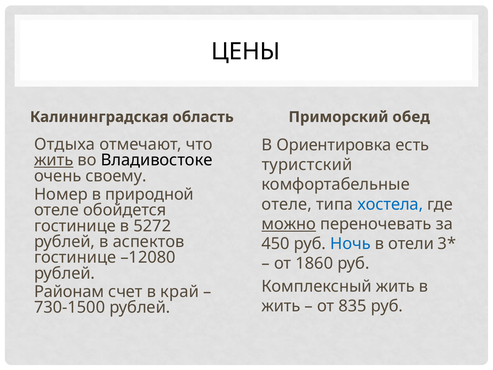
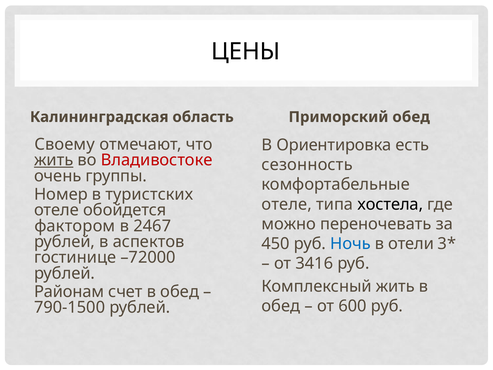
Отдыха: Отдыха -> Своему (65, 144)
Владивостоке colour: black -> red (157, 160)
туристский: туристский -> сезонность (307, 165)
своему: своему -> группы (116, 176)
природной: природной -> туристских (149, 194)
хостела colour: blue -> black (390, 204)
можно underline: present -> none (289, 224)
гостинице: гостинице -> фактором (75, 226)
5272: 5272 -> 2467 (152, 226)
–12080: –12080 -> –72000 (148, 257)
1860: 1860 -> 3416 (314, 263)
счет в край: край -> обед (180, 292)
жить: жить -> обед (281, 306)
835: 835 -> 600 (353, 306)
730-1500: 730-1500 -> 790-1500 (70, 307)
